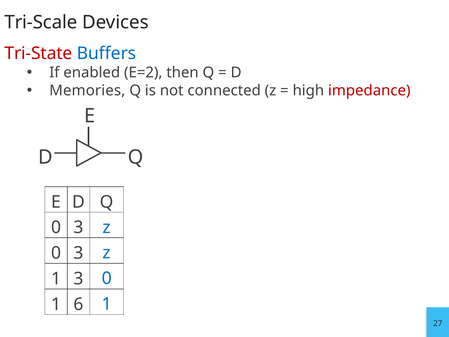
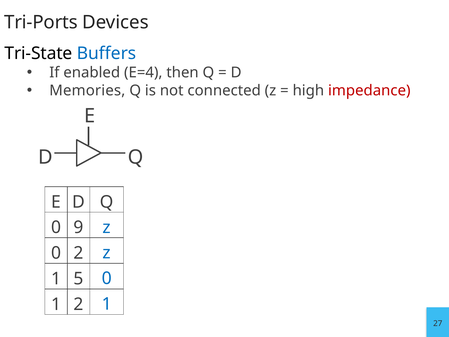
Tri-Scale: Tri-Scale -> Tri-Ports (41, 22)
Tri-State colour: red -> black (38, 53)
E=2: E=2 -> E=4 (143, 73)
3: 3 -> 9 (79, 227)
3: 3 -> 2 (79, 253)
1 3: 3 -> 5 (79, 279)
1 6: 6 -> 2 (79, 304)
